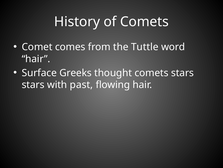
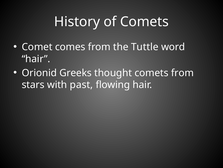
Surface: Surface -> Orionid (39, 73)
comets stars: stars -> from (182, 73)
